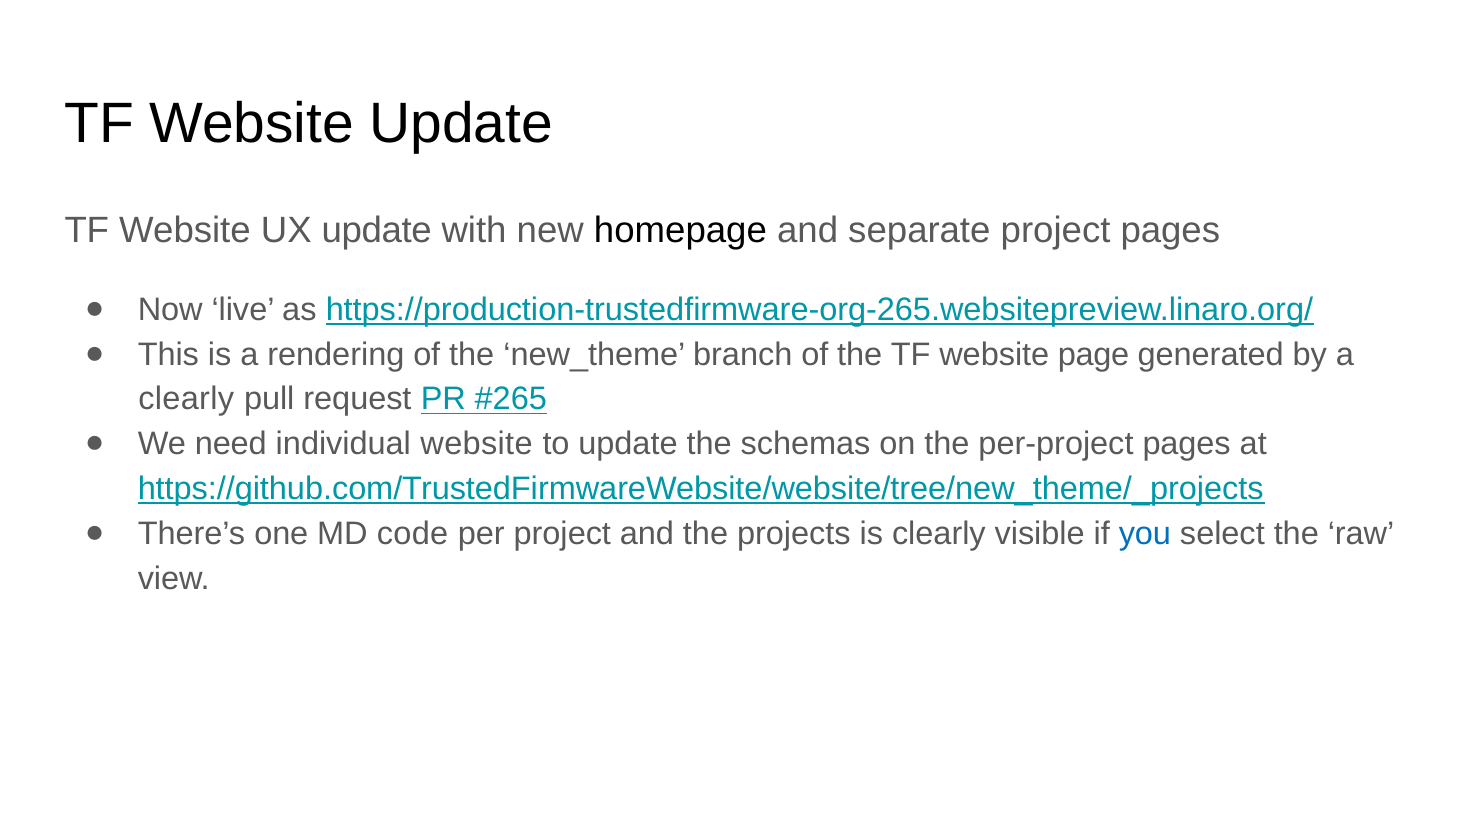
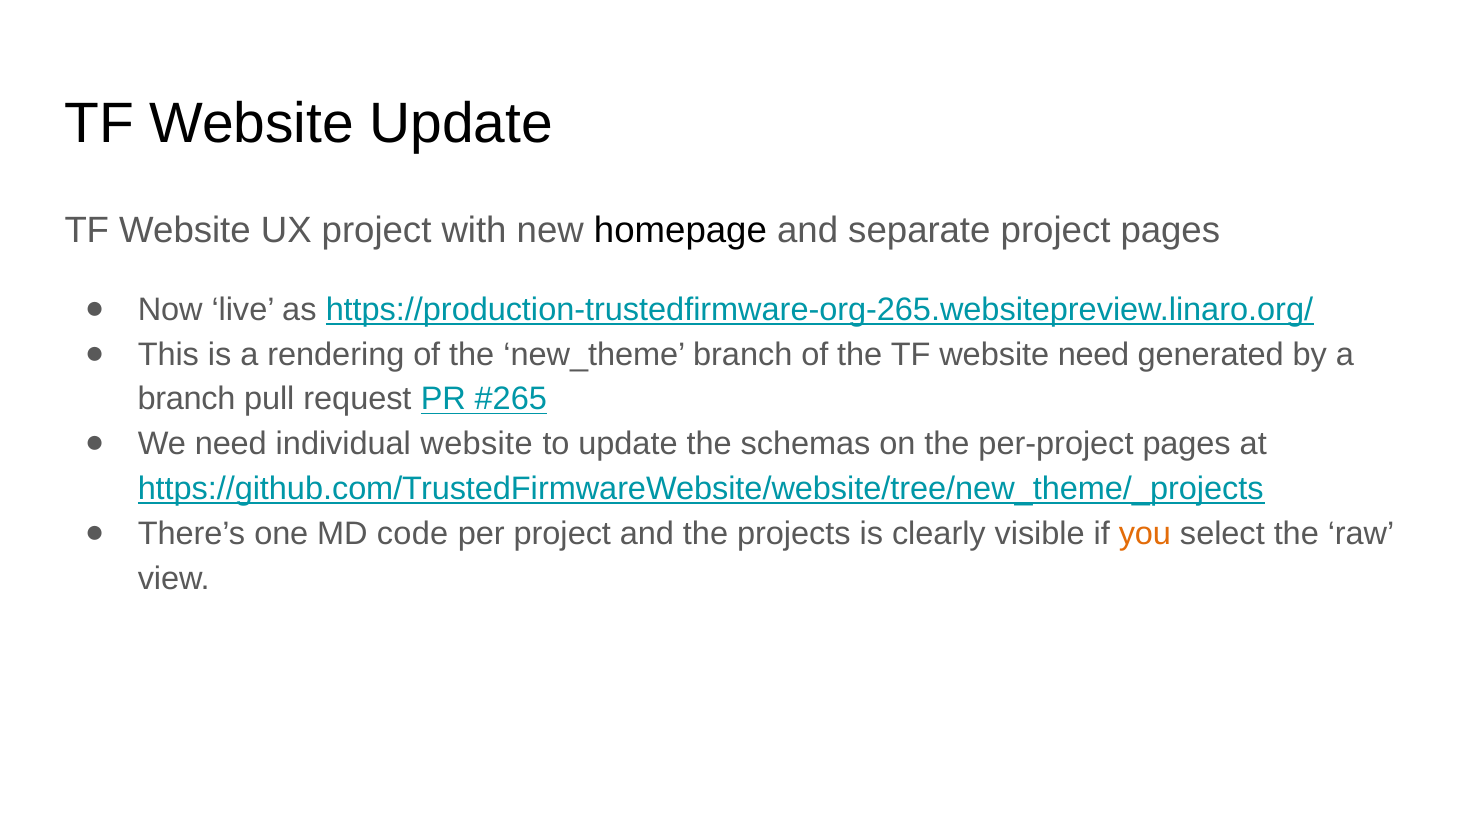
UX update: update -> project (377, 230)
website page: page -> need (1094, 355)
clearly: clearly -> branch (187, 399)
you colour: blue -> orange (1145, 534)
